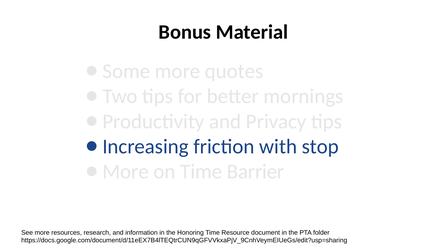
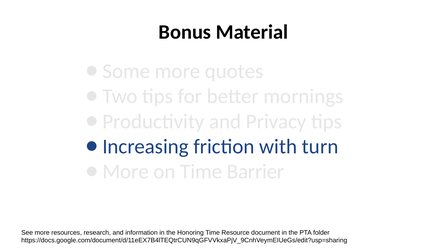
stop: stop -> turn (320, 147)
